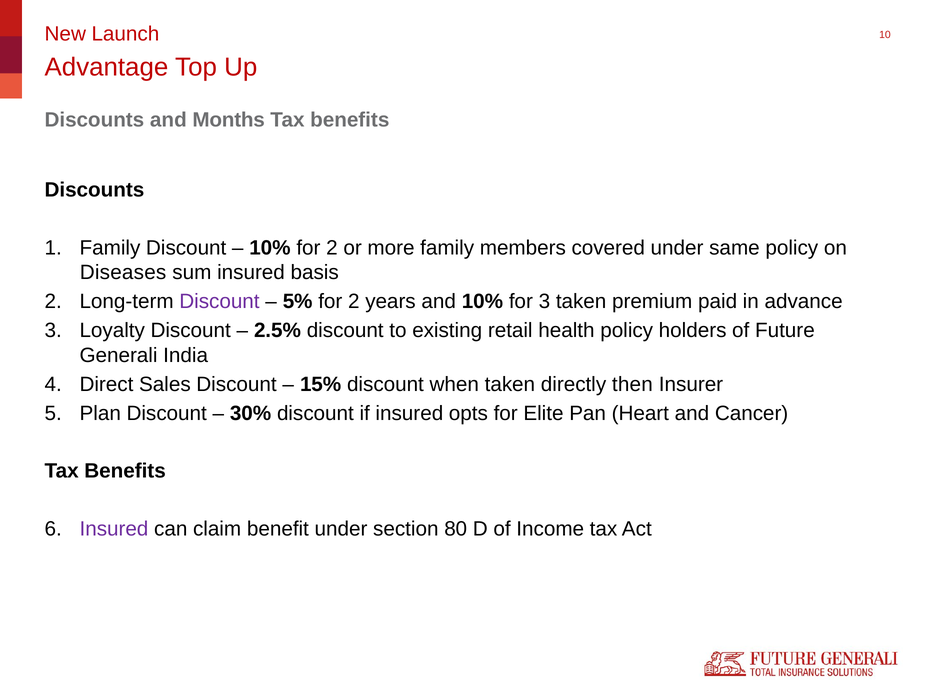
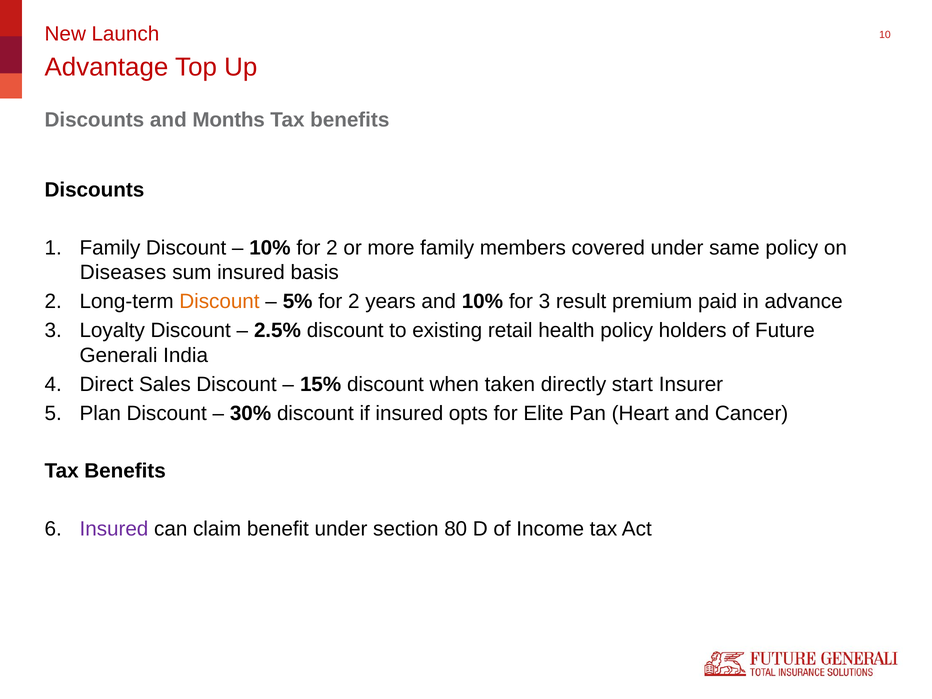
Discount colour: purple -> orange (219, 302)
3 taken: taken -> result (581, 302)
then: then -> start (632, 384)
